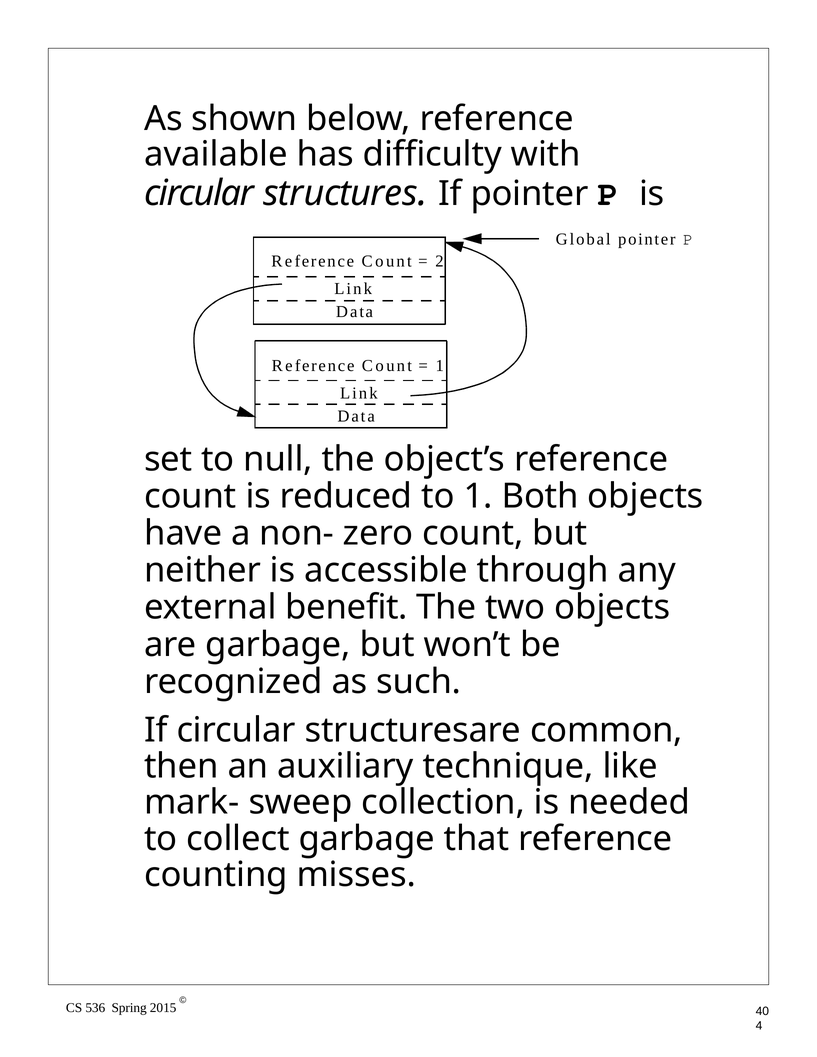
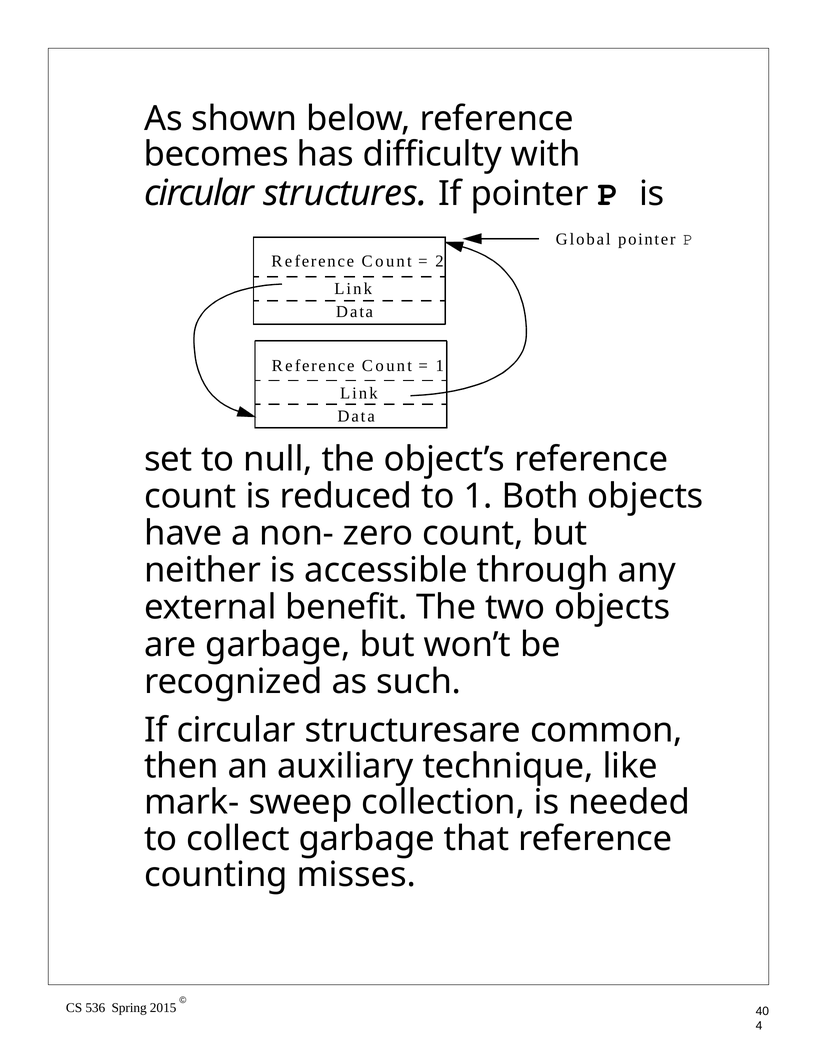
available: available -> becomes (216, 154)
